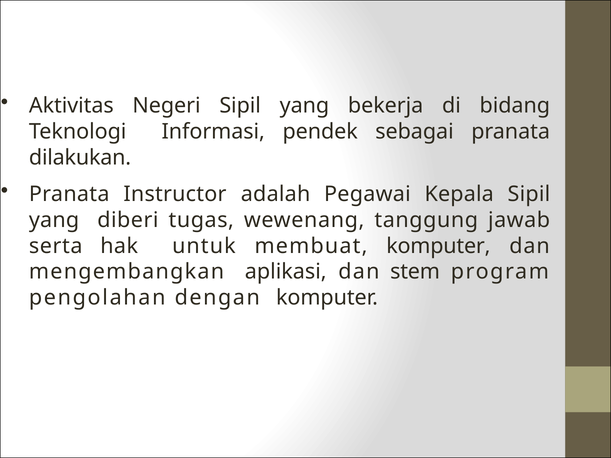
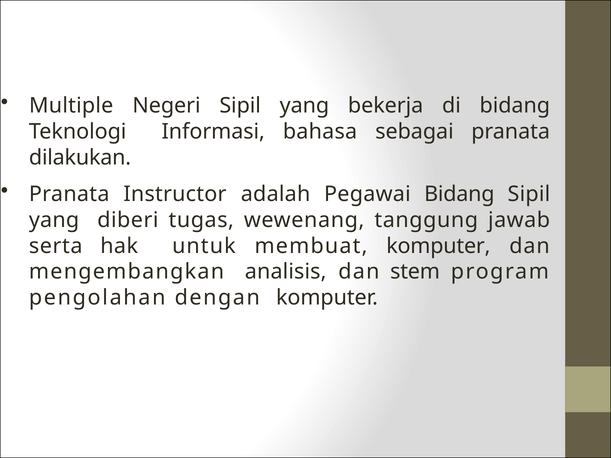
Aktivitas: Aktivitas -> Multiple (71, 106)
pendek: pendek -> bahasa (320, 132)
Pegawai Kepala: Kepala -> Bidang (459, 194)
aplikasi: aplikasi -> analisis (286, 272)
